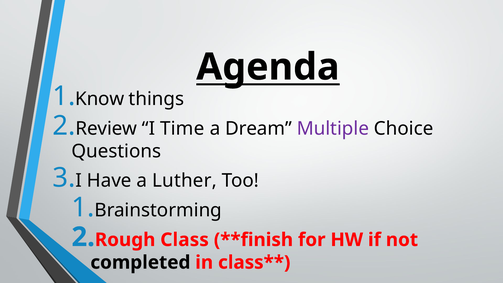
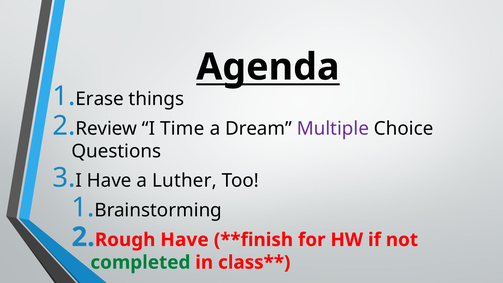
Know: Know -> Erase (100, 99)
Rough Class: Class -> Have (185, 240)
completed colour: black -> green (140, 262)
